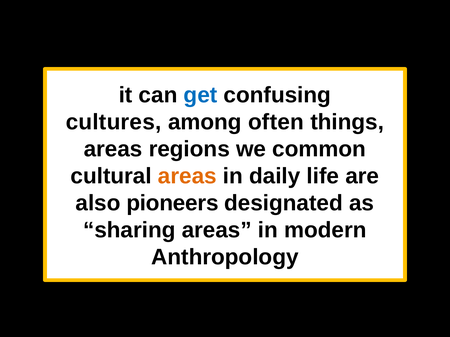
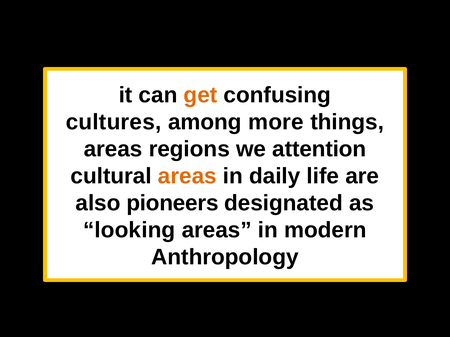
get colour: blue -> orange (200, 95)
often: often -> more (276, 122)
common: common -> attention (319, 149)
sharing: sharing -> looking (129, 230)
